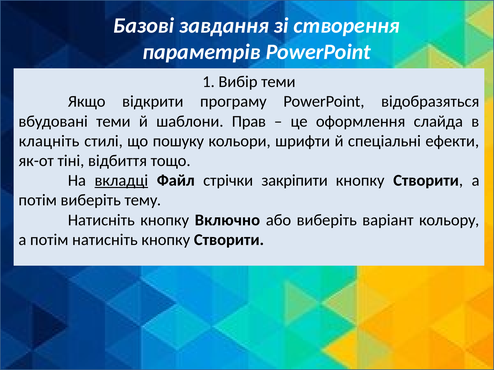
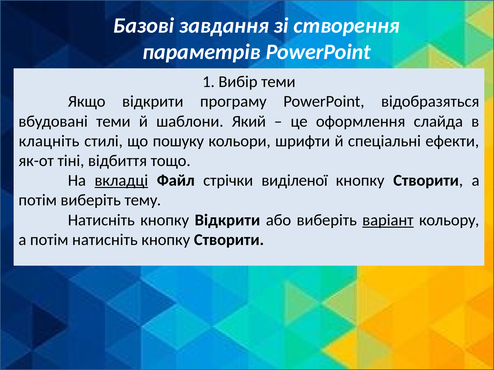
Прав: Прав -> Який (249, 121)
закріпити: закріпити -> виділеної (295, 181)
кнопку Включно: Включно -> Відкрити (227, 220)
варіант underline: none -> present (388, 220)
